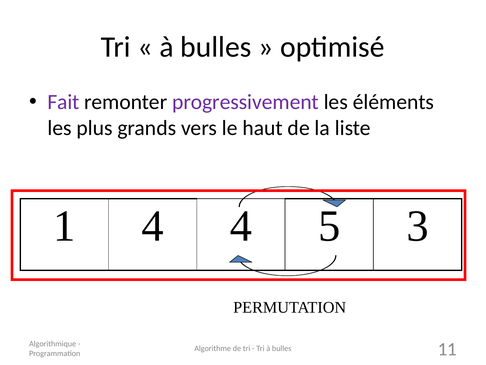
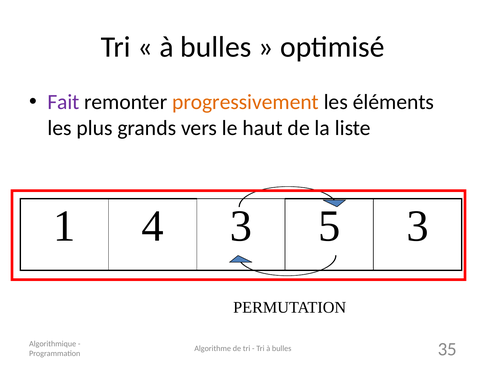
progressivement colour: purple -> orange (245, 102)
4 4: 4 -> 3 (241, 226)
11: 11 -> 35 (447, 349)
